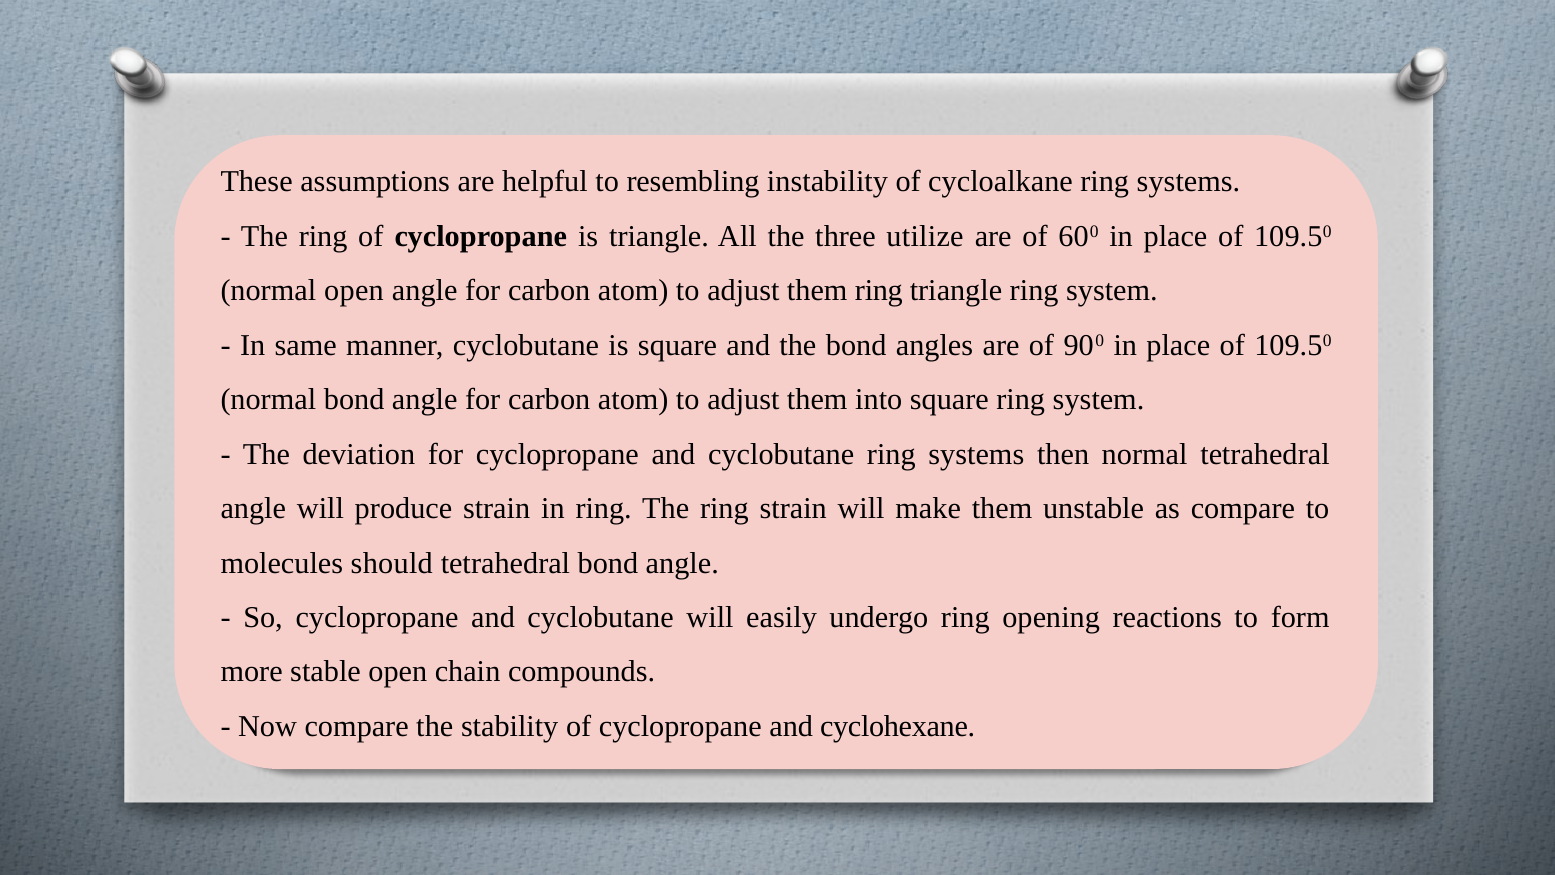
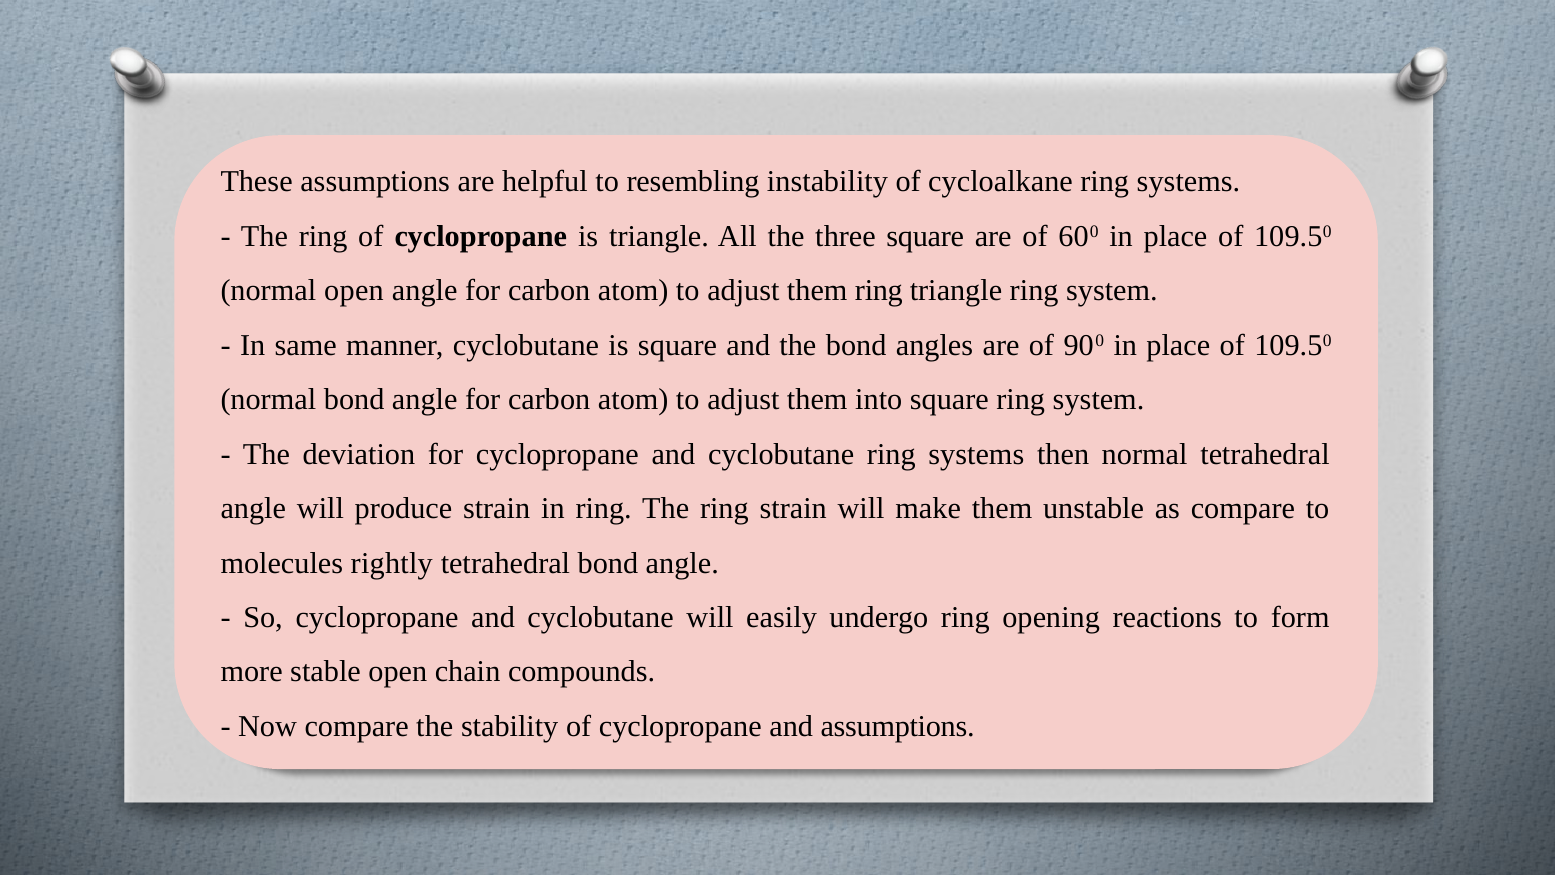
three utilize: utilize -> square (925, 236)
should: should -> rightly (392, 563)
and cyclohexane: cyclohexane -> assumptions (898, 726)
